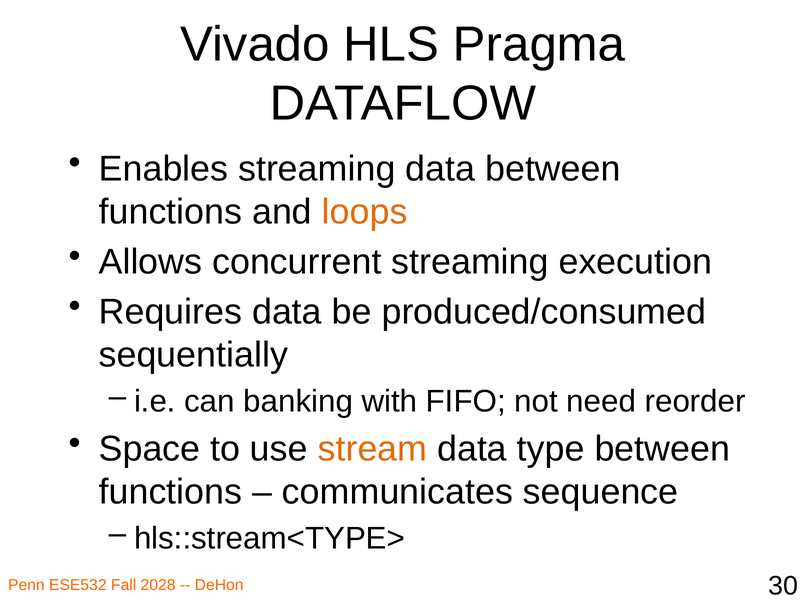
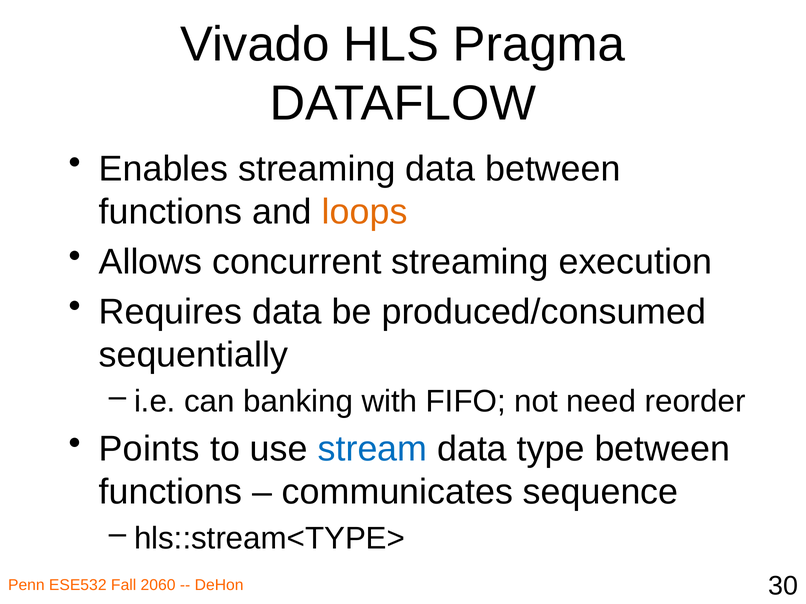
Space: Space -> Points (149, 450)
stream colour: orange -> blue (372, 450)
2028: 2028 -> 2060 (158, 585)
